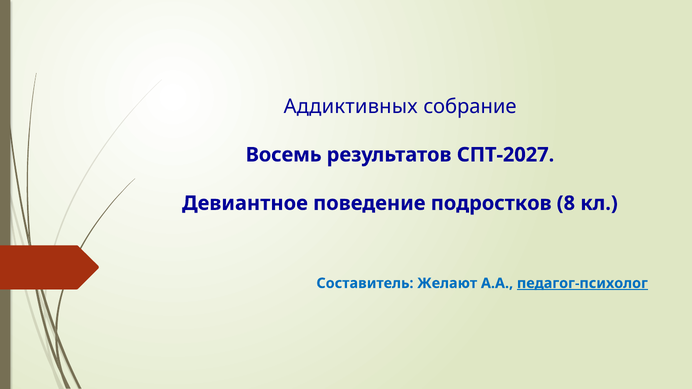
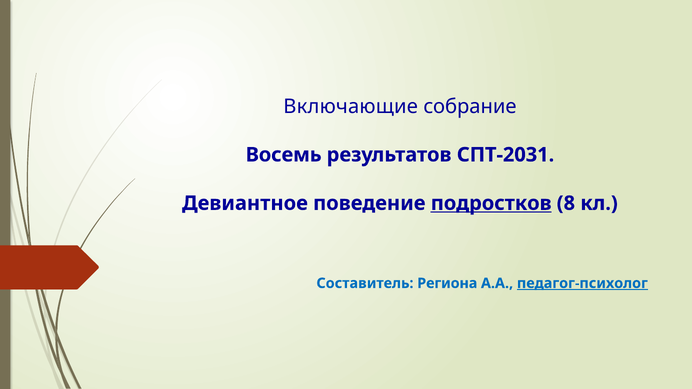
Аддиктивных: Аддиктивных -> Включающие (351, 106)
СПТ-2027: СПТ-2027 -> СПТ-2031 (506, 155)
подростков underline: none -> present (491, 203)
Желают: Желают -> Региона (447, 283)
